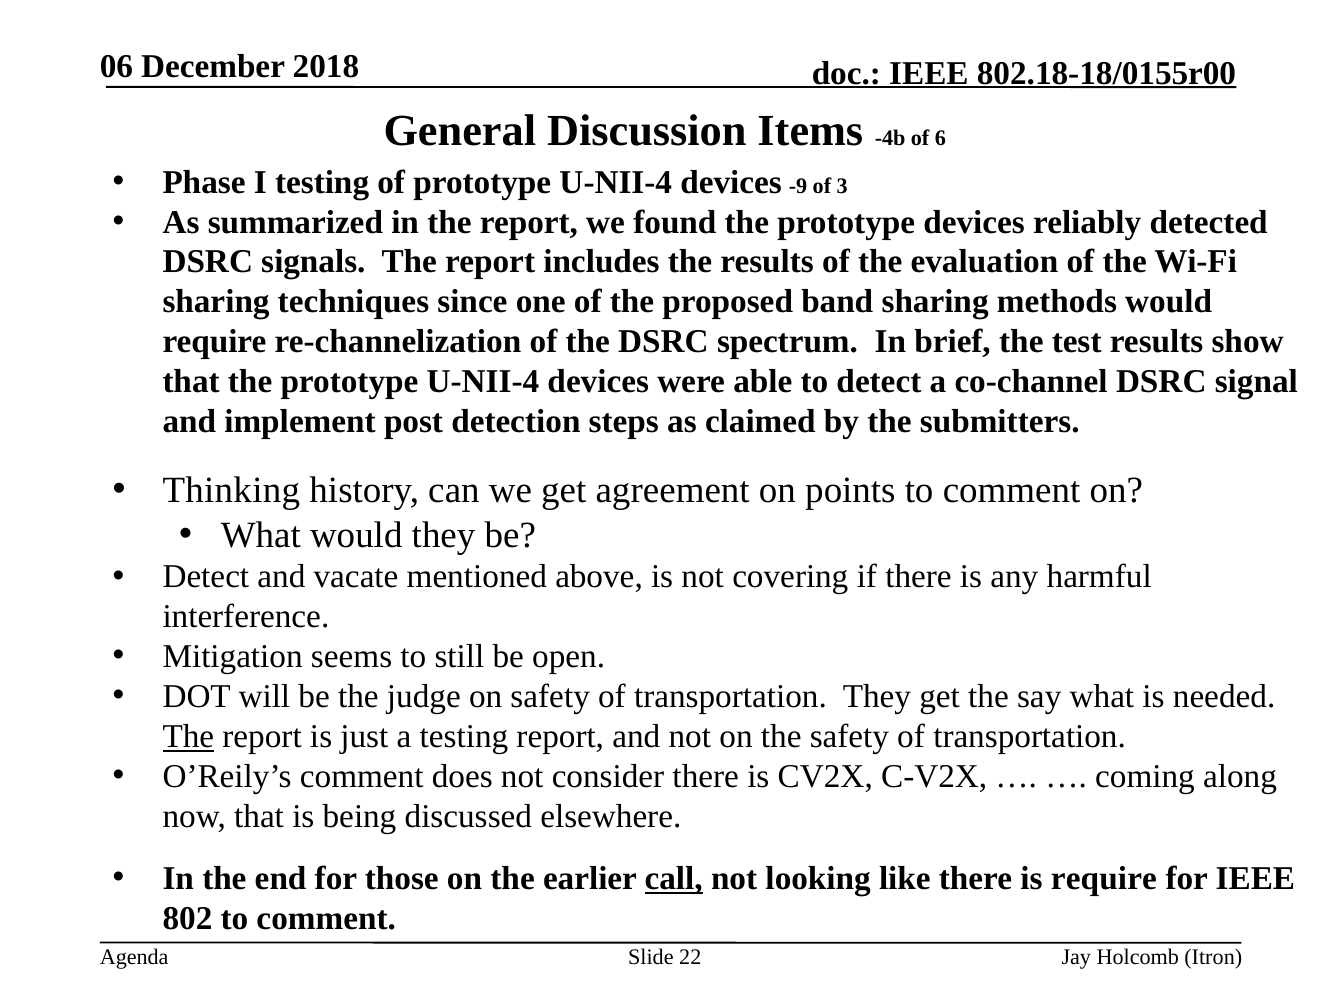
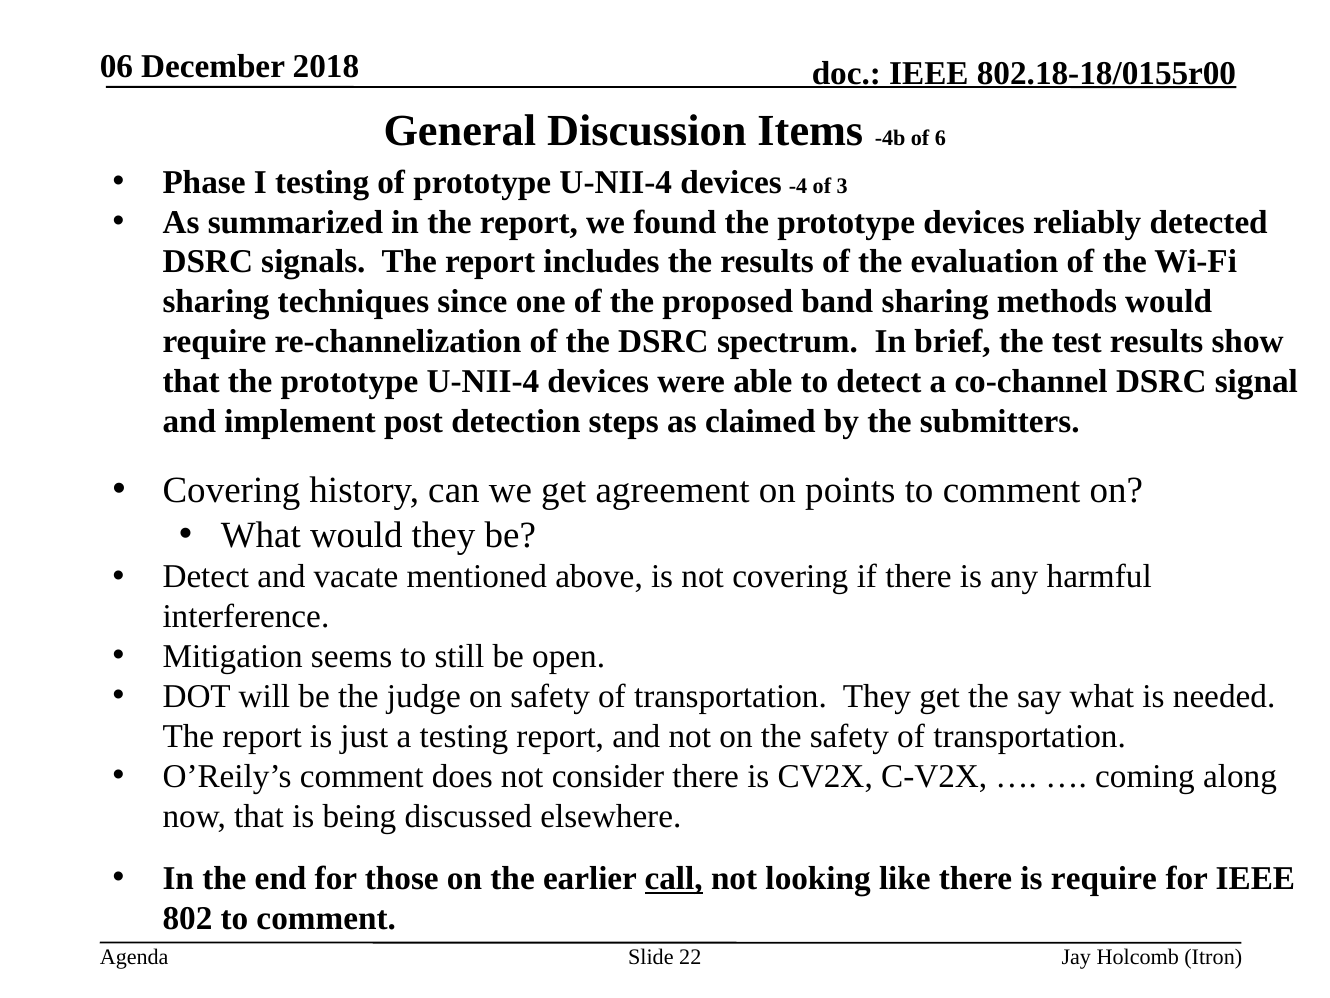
-9: -9 -> -4 (798, 186)
Thinking: Thinking -> Covering (231, 490)
The underline: present -> none (188, 736)
